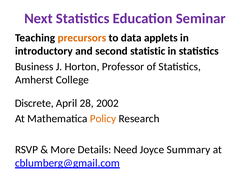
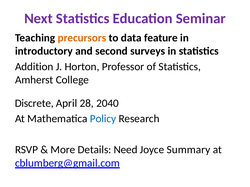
applets: applets -> feature (161, 38)
statistic: statistic -> surveys (148, 51)
Business: Business -> Addition (34, 67)
2002: 2002 -> 2040 (107, 103)
Policy colour: orange -> blue (103, 119)
